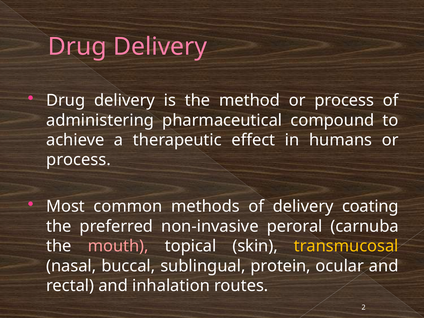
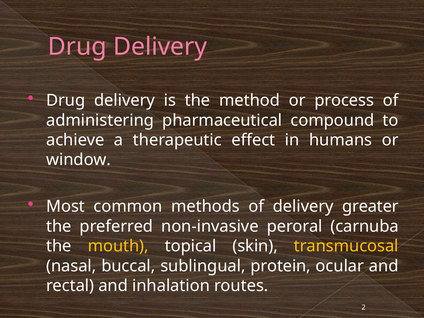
process: process -> window (79, 160)
coating: coating -> greater (370, 207)
mouth colour: pink -> yellow (118, 246)
